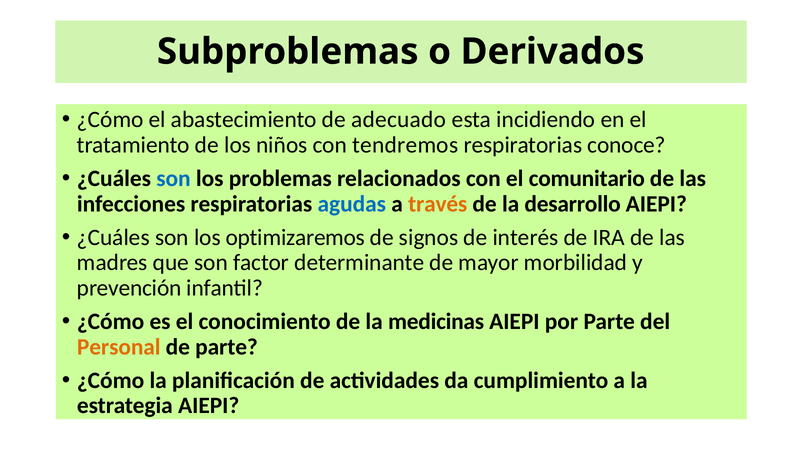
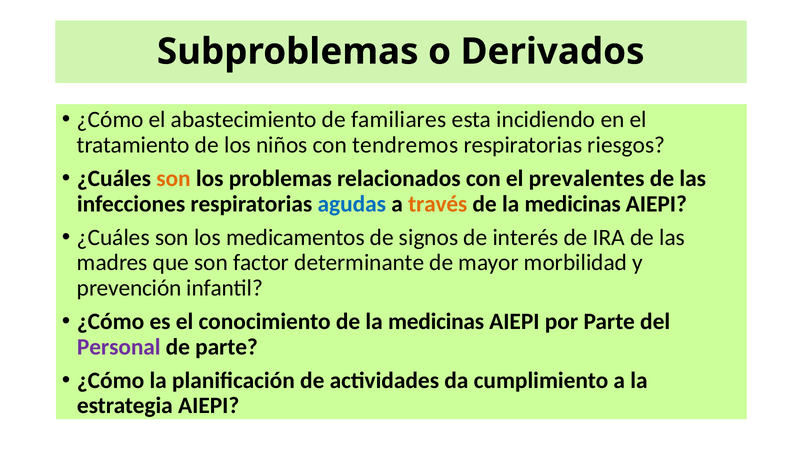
adecuado: adecuado -> familiares (399, 120)
conoce: conoce -> riesgos (626, 145)
son colour: blue -> orange (173, 179)
comunitario: comunitario -> prevalentes (587, 179)
desarrollo: desarrollo -> medicinas (573, 204)
optimizaremos: optimizaremos -> medicamentos (295, 237)
Personal colour: orange -> purple (119, 347)
